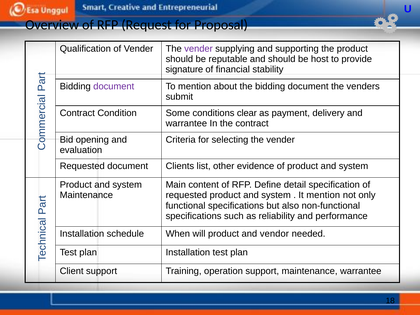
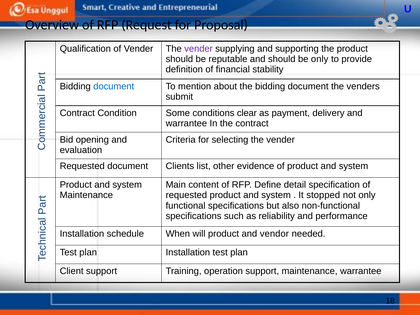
be host: host -> only (320, 59)
signature: signature -> definition (184, 69)
document colour: purple -> blue (114, 86)
It mention: mention -> stopped (323, 195)
